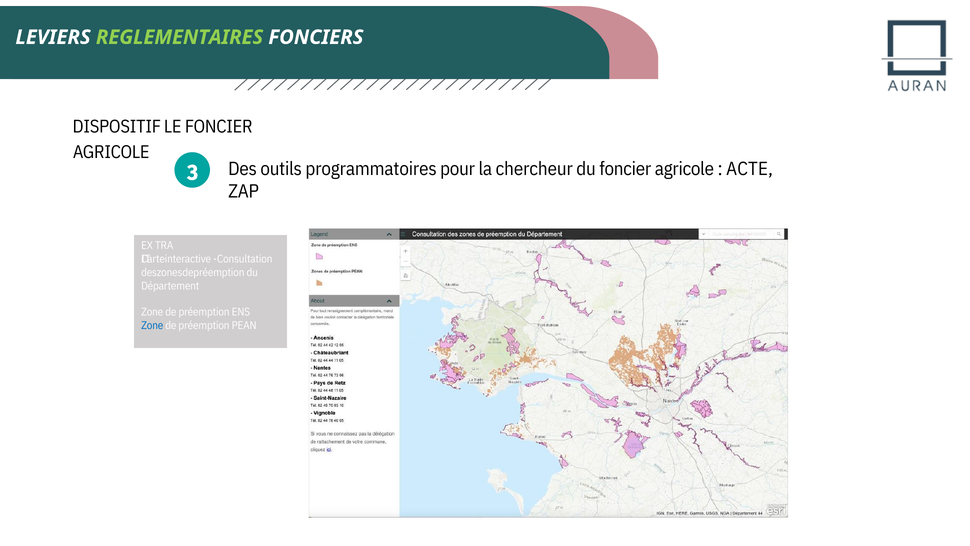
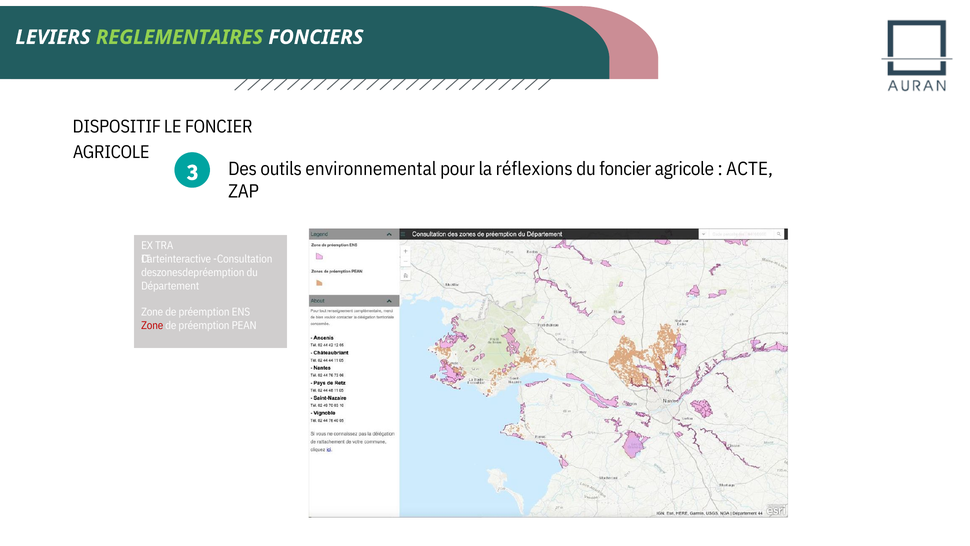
programmatoires: programmatoires -> environnemental (371, 169)
chercheur: chercheur -> réflexions (534, 169)
Zone colour: blue -> red (152, 326)
